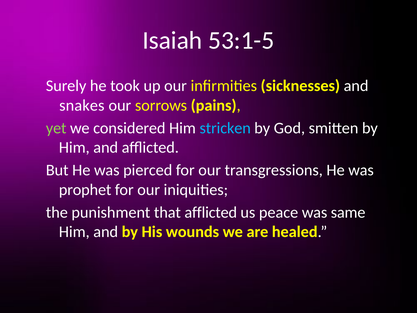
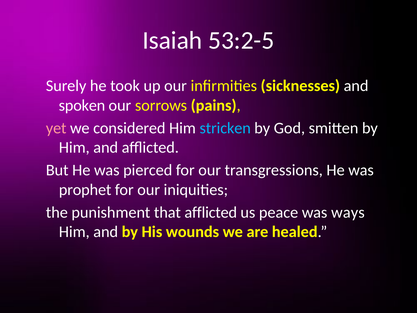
53:1-5: 53:1-5 -> 53:2-5 (241, 40)
snakes: snakes -> spoken (82, 105)
yet colour: light green -> pink (56, 128)
same: same -> ways (348, 212)
